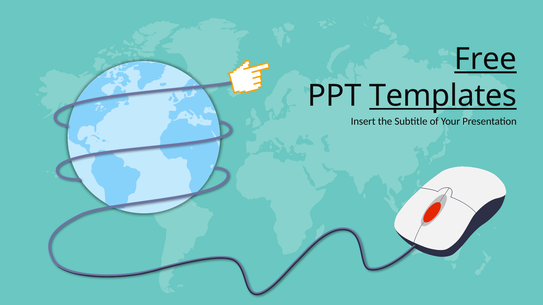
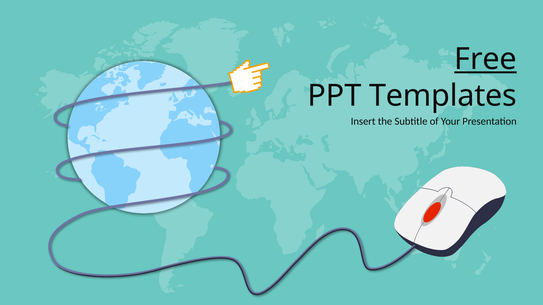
Templates underline: present -> none (443, 96)
